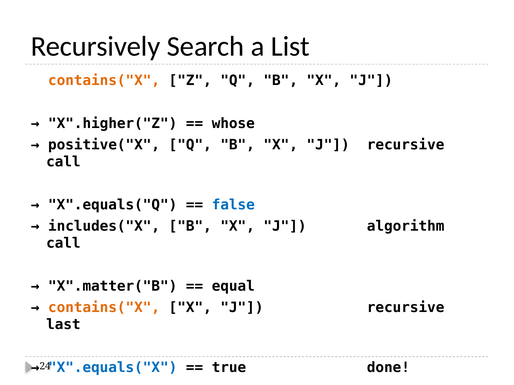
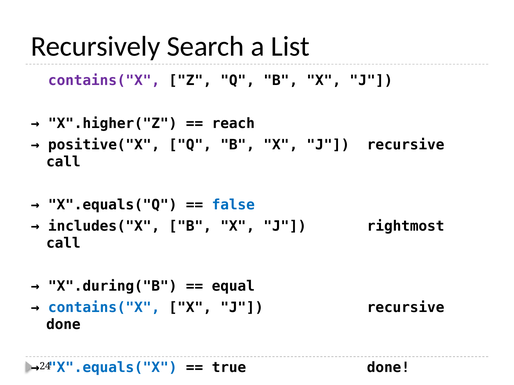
contains("X colour: orange -> purple (104, 81)
whose: whose -> reach (233, 124)
algorithm: algorithm -> rightmost (406, 226)
X".matter("B: X".matter("B -> X".during("B (113, 286)
contains("X colour: orange -> blue (104, 308)
last: last -> done (63, 325)
